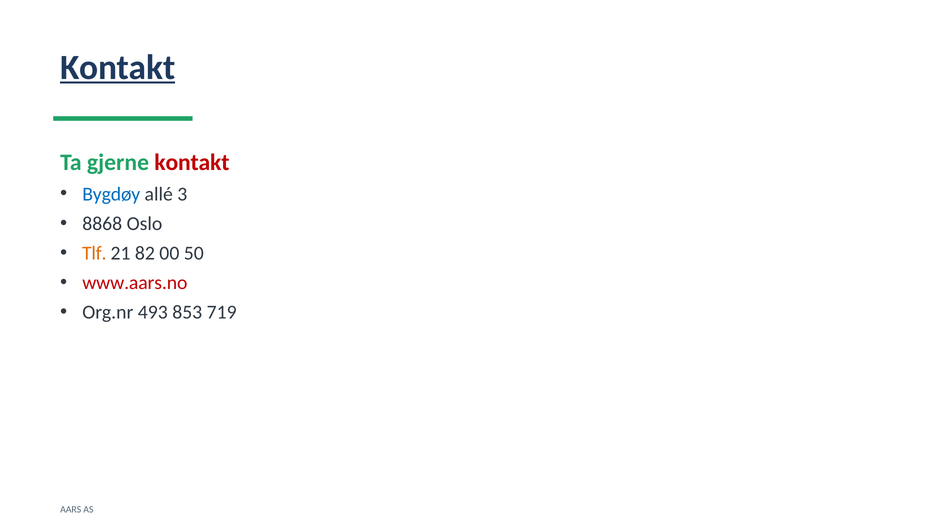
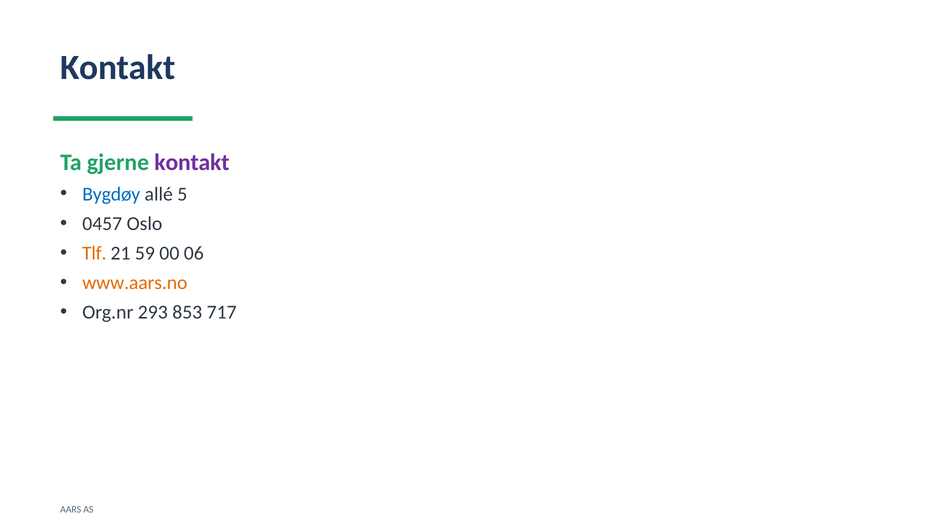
Kontakt underline: present -> none (118, 67)
kontakt colour: red -> purple (192, 163)
3: 3 -> 5 (182, 194)
8868: 8868 -> 0457 (102, 224)
82: 82 -> 59 (145, 253)
50: 50 -> 06 (194, 253)
www.aars.no colour: red -> orange (135, 283)
493: 493 -> 293 (153, 313)
719: 719 -> 717 (222, 313)
